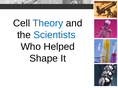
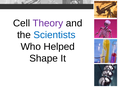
Theory colour: blue -> purple (48, 23)
